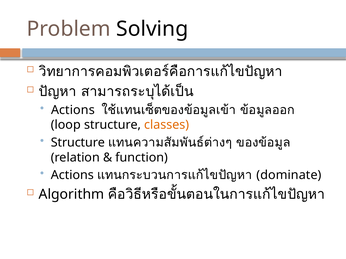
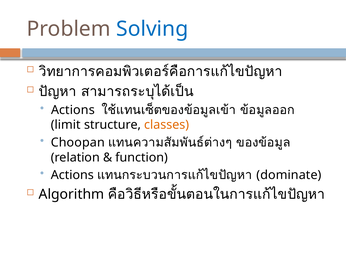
Solving colour: black -> blue (152, 29)
loop: loop -> limit (66, 125)
Structure: Structure -> Choopan (78, 143)
